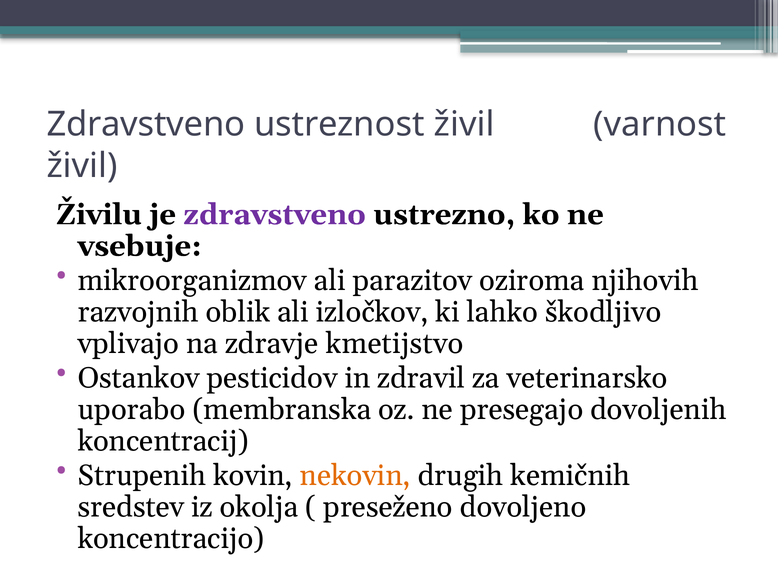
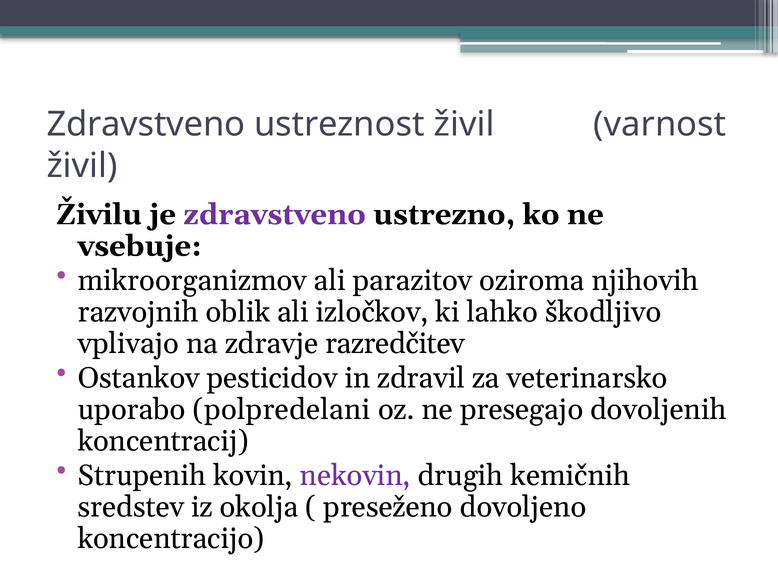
kmetijstvo: kmetijstvo -> razredčitev (395, 344)
membranska: membranska -> polpredelani (282, 410)
nekovin colour: orange -> purple (355, 476)
